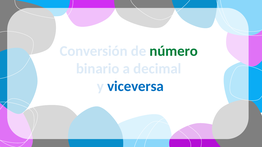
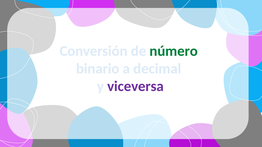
viceversa colour: blue -> purple (136, 87)
